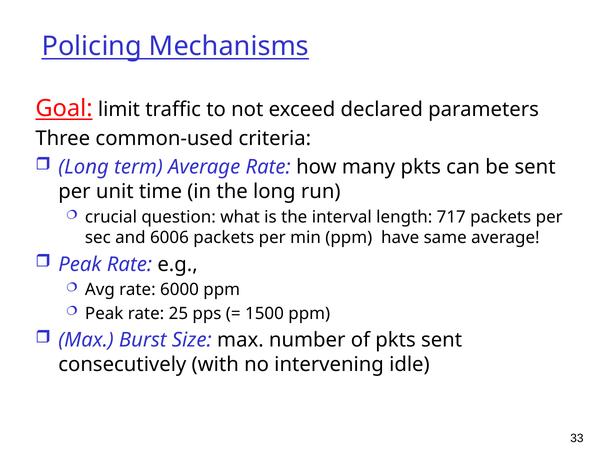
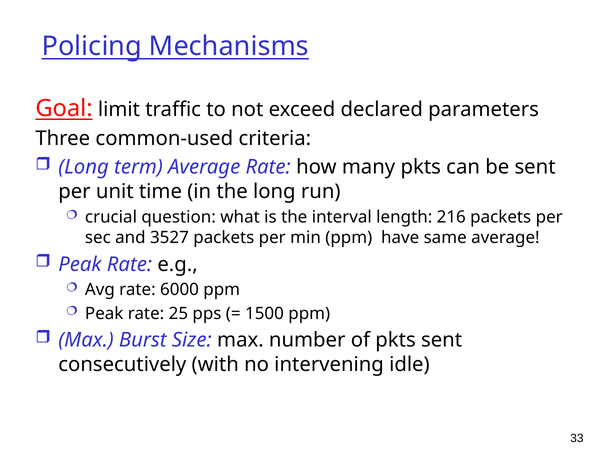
717: 717 -> 216 (451, 217)
6006: 6006 -> 3527 (169, 237)
